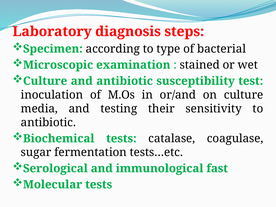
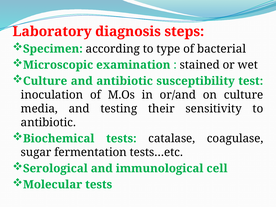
fast: fast -> cell (217, 168)
